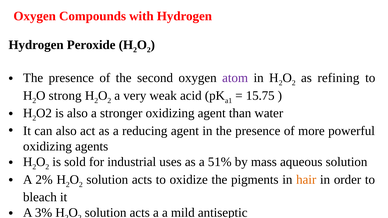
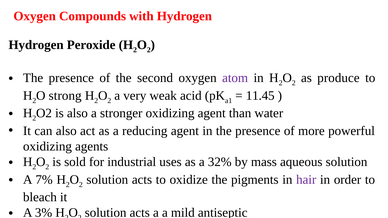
refining: refining -> produce (338, 78)
15.75: 15.75 -> 11.45 (260, 96)
51%: 51% -> 32% (220, 162)
2%: 2% -> 7% (44, 180)
hair colour: orange -> purple (306, 180)
